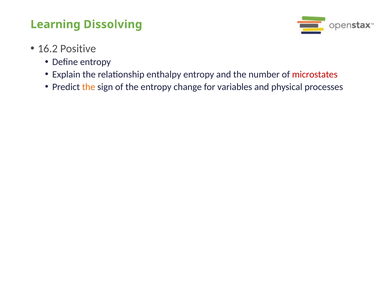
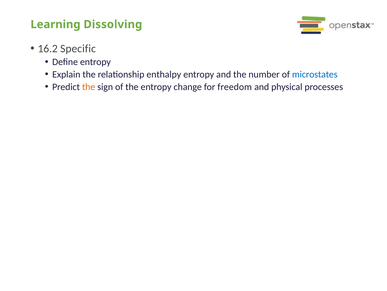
Positive: Positive -> Specific (78, 48)
microstates colour: red -> blue (315, 74)
variables: variables -> freedom (235, 87)
